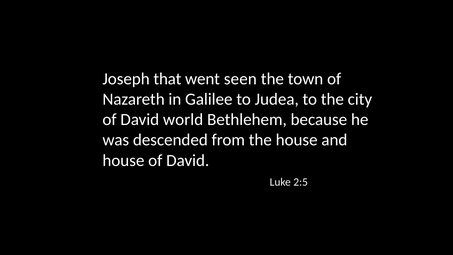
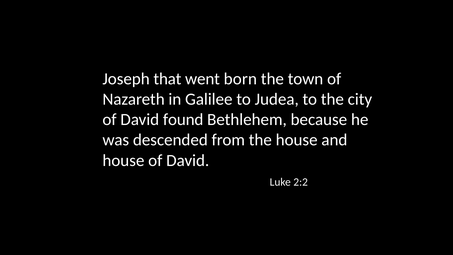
seen: seen -> born (240, 79)
world: world -> found (183, 120)
2:5: 2:5 -> 2:2 (301, 182)
